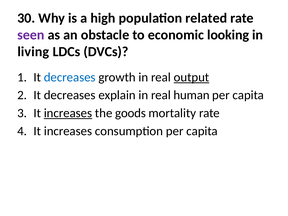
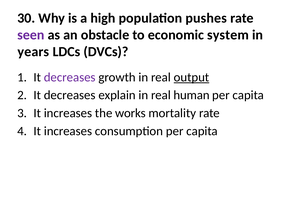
related: related -> pushes (206, 18)
looking: looking -> system (228, 35)
living: living -> years (33, 52)
decreases colour: blue -> purple (70, 77)
increases underline: present -> none (68, 113)
goods: goods -> works (130, 113)
